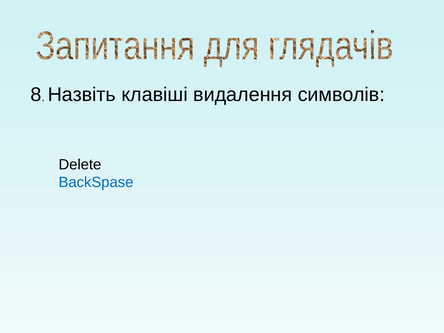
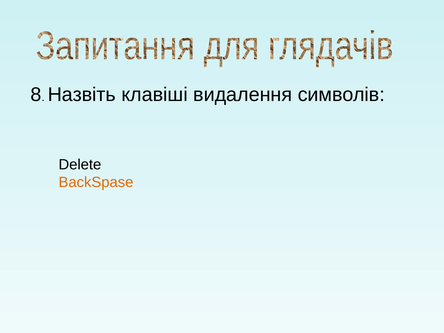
BackSpase colour: blue -> orange (96, 182)
